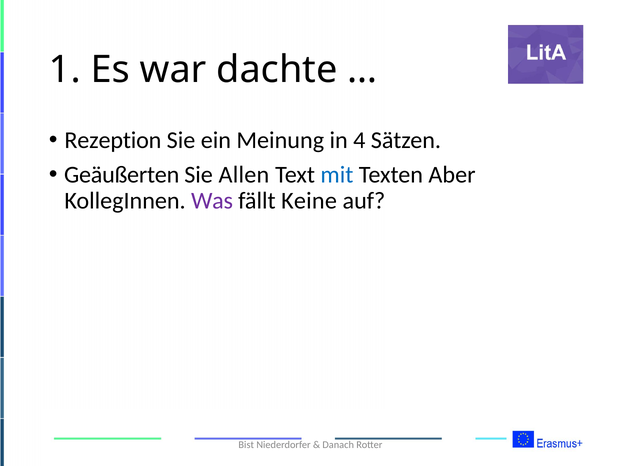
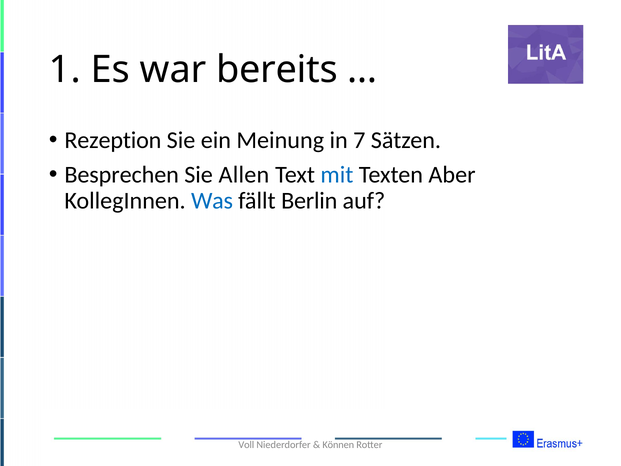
dachte: dachte -> bereits (277, 70)
4: 4 -> 7 (359, 140)
Geäußerten: Geäußerten -> Besprechen (122, 175)
Was colour: purple -> blue (212, 201)
Keine: Keine -> Berlin (309, 201)
Bist: Bist -> Voll (246, 445)
Danach: Danach -> Können (338, 445)
